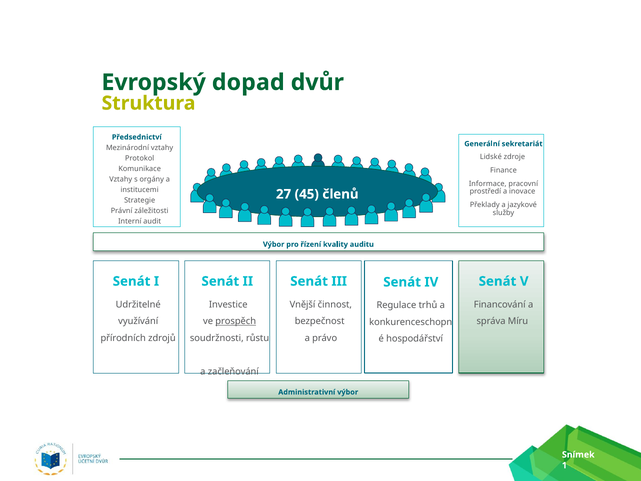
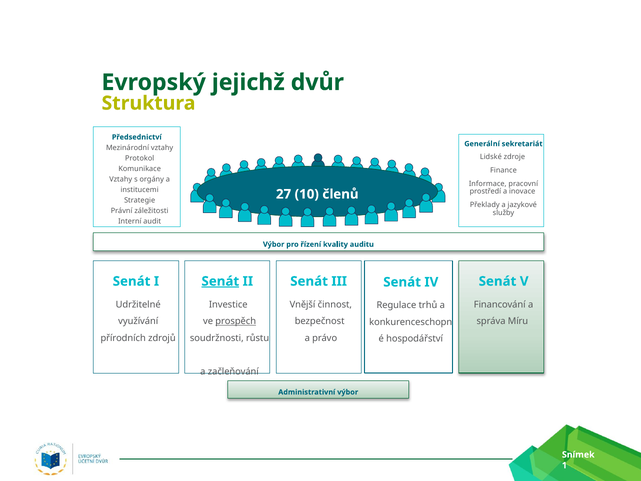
dopad: dopad -> jejichž (248, 82)
45: 45 -> 10 (307, 194)
Senát underline: none -> present (220, 281)
